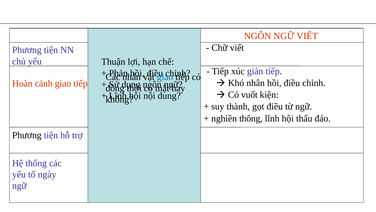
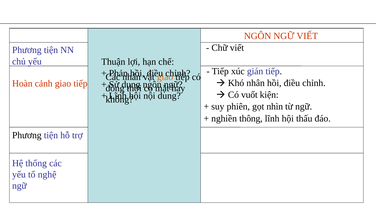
giao colour: blue -> orange (165, 77)
thành: thành -> phiên (238, 106)
gọt điều: điều -> nhìn (275, 106)
tố ngày: ngày -> nghệ (47, 174)
